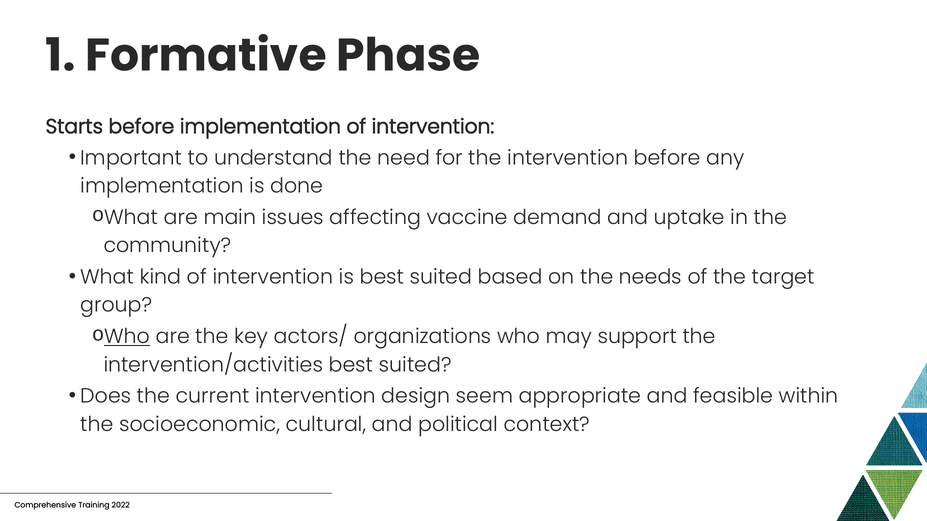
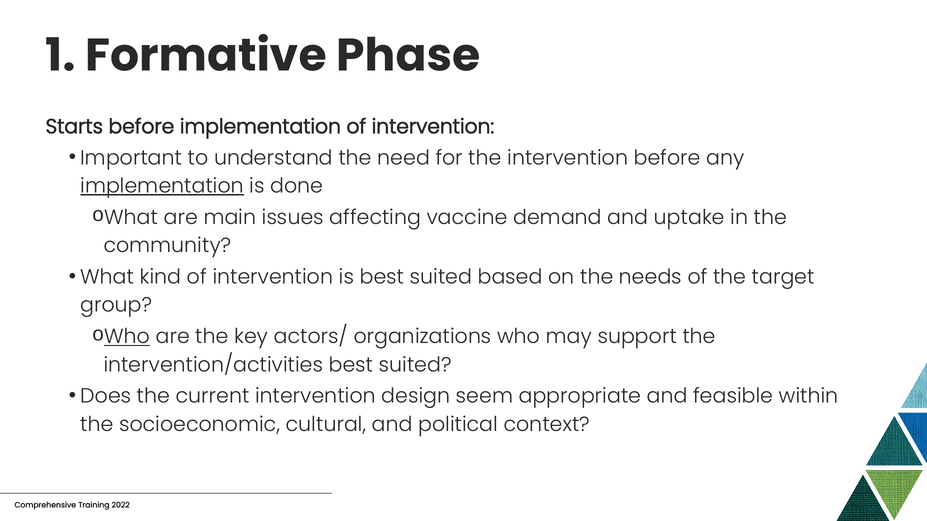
implementation underline: none -> present (162, 186)
